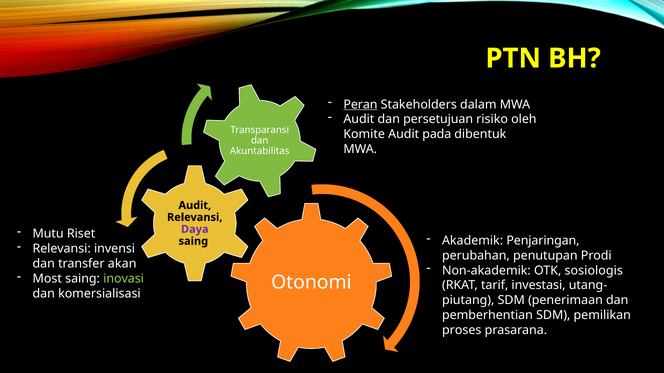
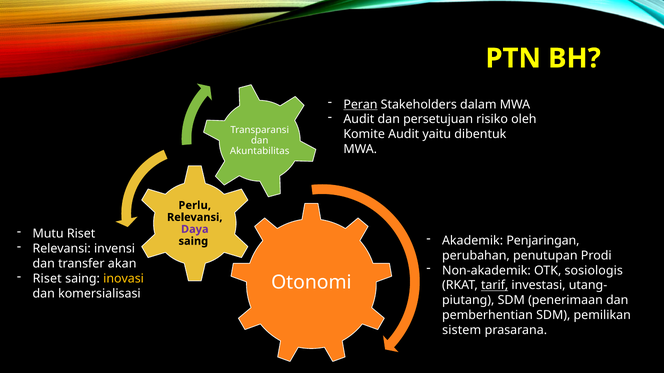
pada: pada -> yaitu (437, 134)
Audit: Audit -> Perlu (195, 206)
Most: Most -> Riset (47, 279)
inovasi colour: light green -> yellow (124, 279)
tarif underline: none -> present (495, 286)
proses: proses -> sistem (462, 331)
